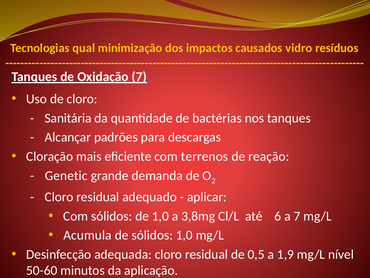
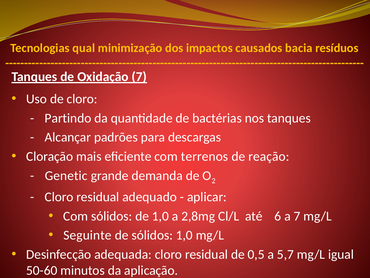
vidro: vidro -> bacia (299, 48)
Sanitária: Sanitária -> Partindo (68, 118)
3,8mg: 3,8mg -> 2,8mg (198, 216)
Acumula: Acumula -> Seguinte (87, 235)
1,9: 1,9 -> 5,7 (285, 254)
nível: nível -> igual (341, 254)
